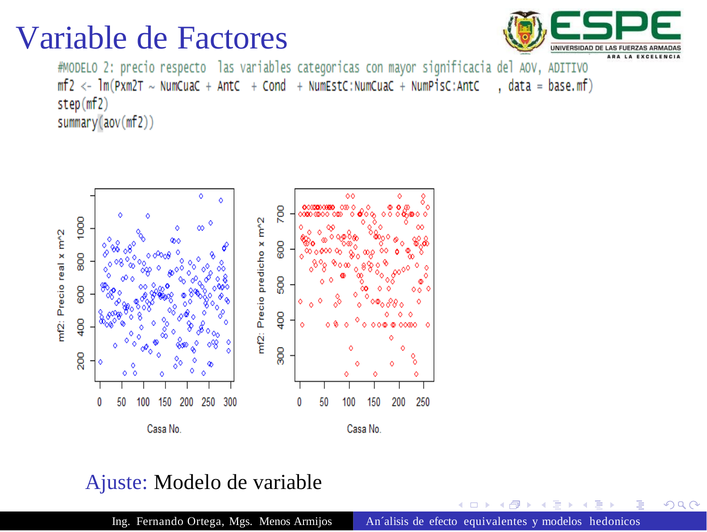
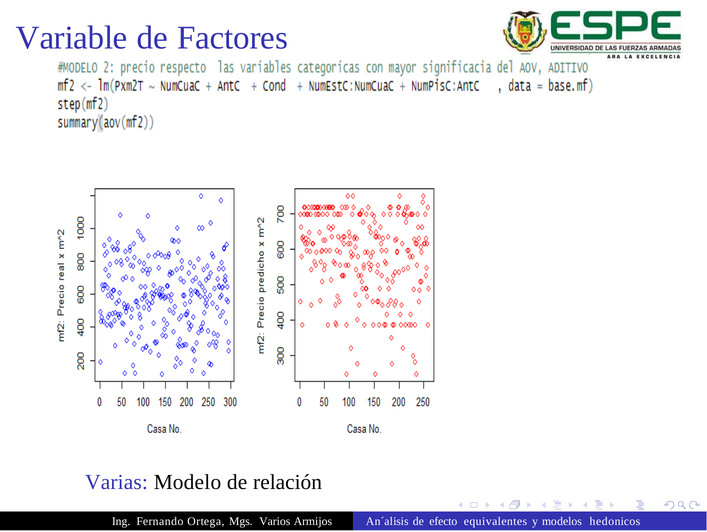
Ajuste: Ajuste -> Varias (116, 482)
de variable: variable -> relación (288, 482)
Menos: Menos -> Varios (275, 521)
